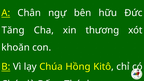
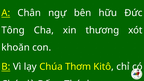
Tăng: Tăng -> Tông (13, 30)
Hồng: Hồng -> Thơm (78, 67)
